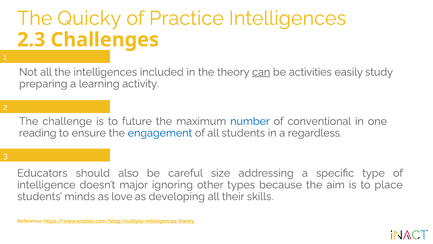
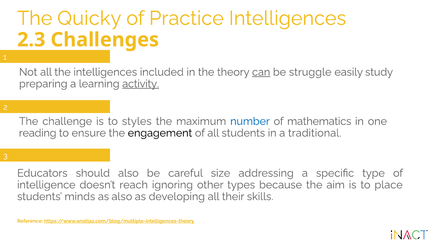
activities: activities -> struggle (310, 72)
activity underline: none -> present (141, 84)
future: future -> styles (137, 121)
conventional: conventional -> mathematics (319, 121)
engagement colour: blue -> black (160, 133)
regardless: regardless -> traditional (315, 133)
major: major -> reach (134, 184)
as love: love -> also (122, 196)
